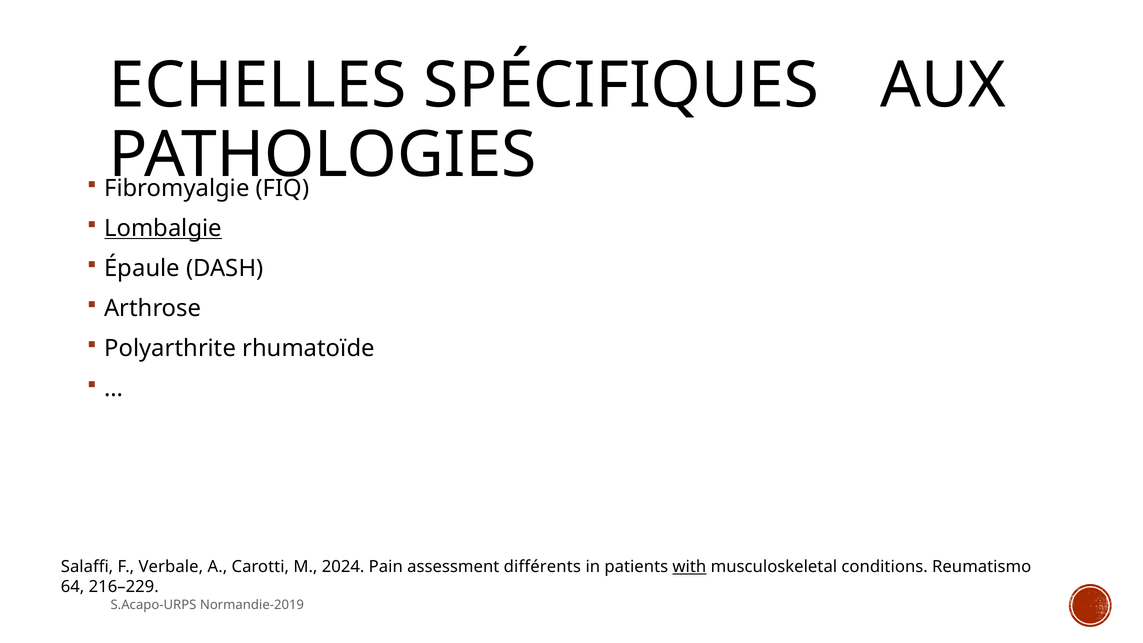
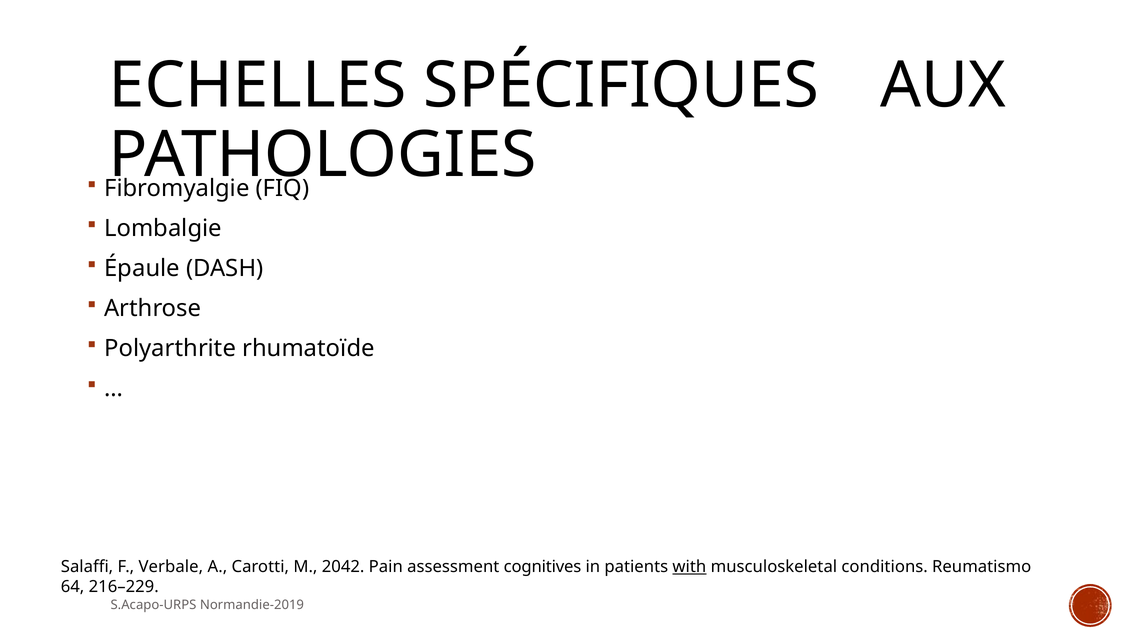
Lombalgie underline: present -> none (163, 228)
2024: 2024 -> 2042 (343, 567)
différents: différents -> cognitives (542, 567)
